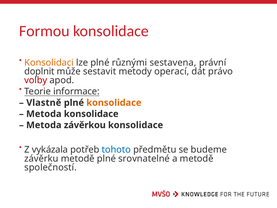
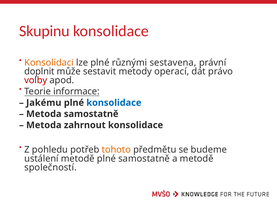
Formou: Formou -> Skupinu (44, 31)
Vlastně: Vlastně -> Jakému (44, 103)
konsolidace colour: orange -> blue (114, 103)
Metoda konsolidace: konsolidace -> samostatně (91, 114)
závěrkou: závěrkou -> zahrnout (85, 125)
vykázala: vykázala -> pohledu (50, 150)
tohoto colour: blue -> orange (116, 150)
závěrku: závěrku -> ustálení (41, 158)
plné srovnatelné: srovnatelné -> samostatně (144, 158)
